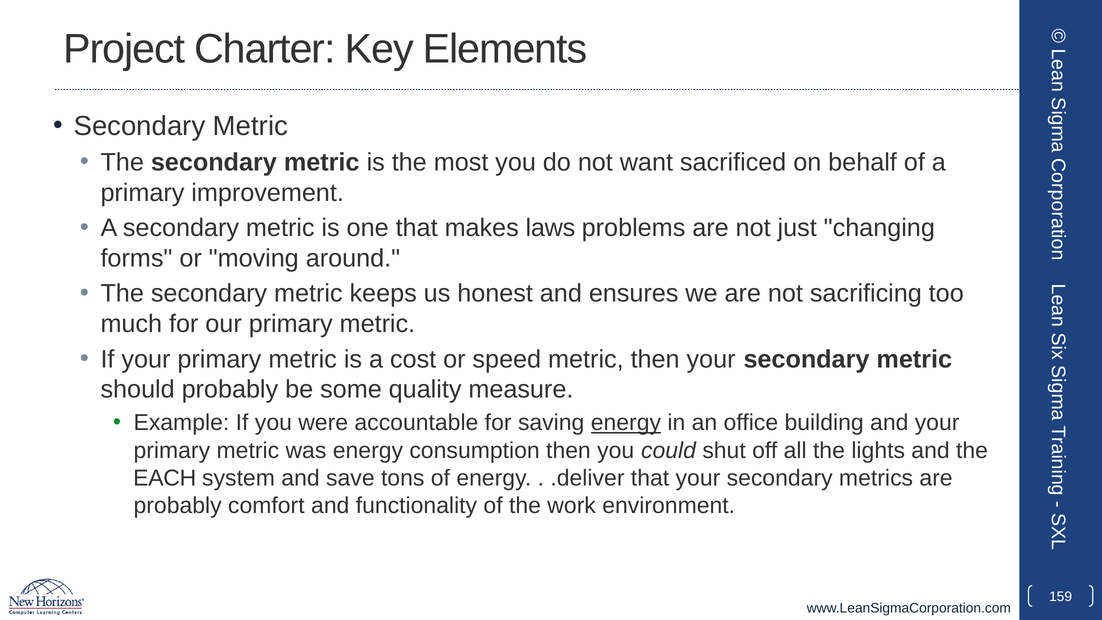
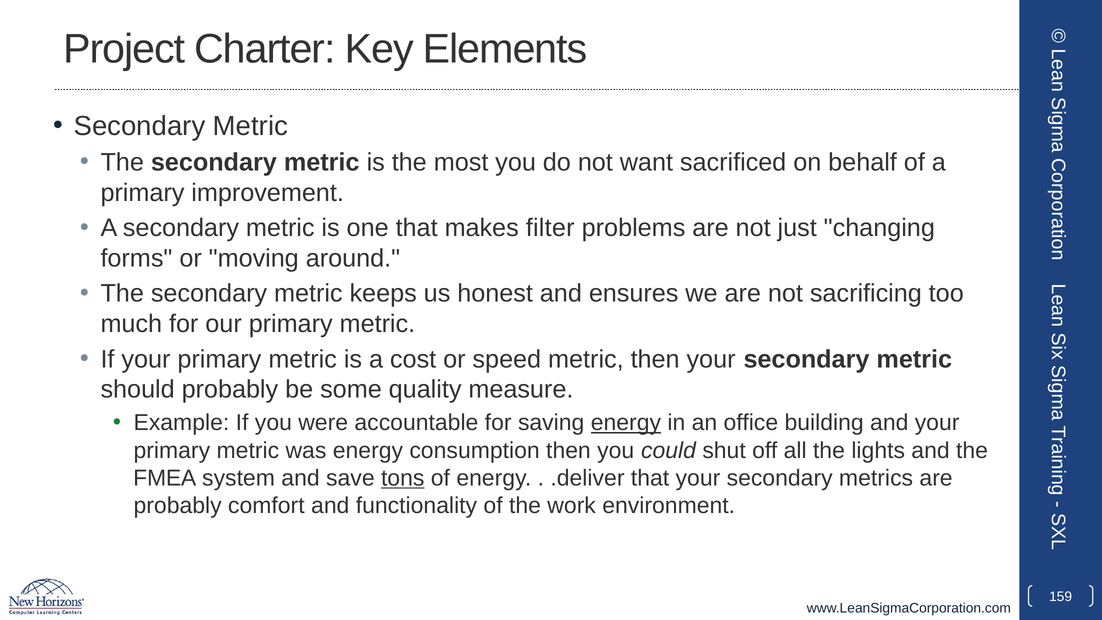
laws: laws -> filter (550, 228)
EACH: EACH -> FMEA (165, 478)
tons underline: none -> present (403, 478)
